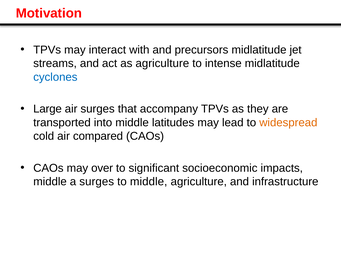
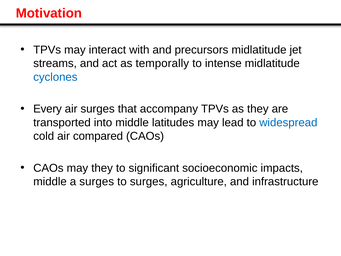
as agriculture: agriculture -> temporally (162, 63)
Large: Large -> Every (48, 109)
widespread colour: orange -> blue (288, 122)
may over: over -> they (102, 168)
to middle: middle -> surges (149, 182)
